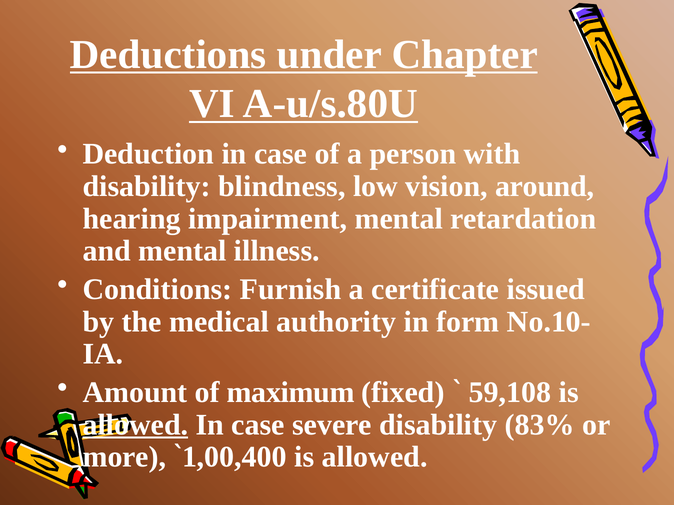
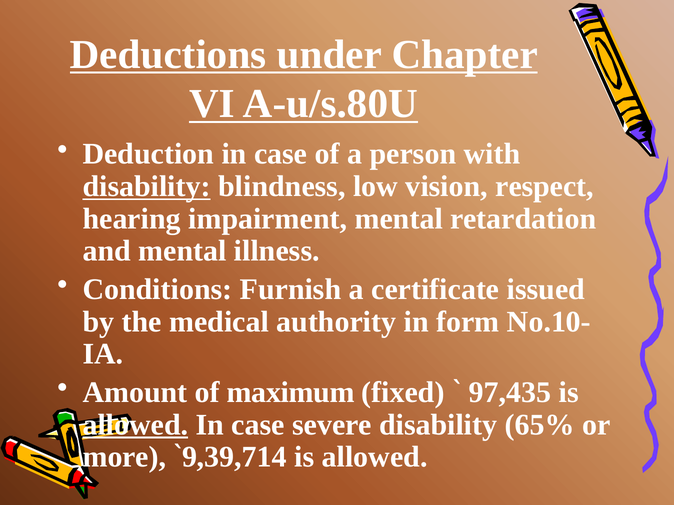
disability underline: none -> present (147, 187)
around: around -> respect (545, 187)
59,108: 59,108 -> 97,435 (510, 393)
83%: 83% -> 65% (540, 425)
1,00,400: 1,00,400 -> 9,39,714 (234, 458)
